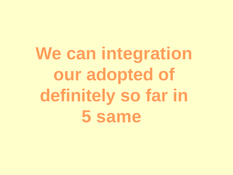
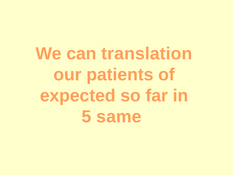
integration: integration -> translation (147, 54)
adopted: adopted -> patients (120, 75)
definitely: definitely -> expected (78, 96)
